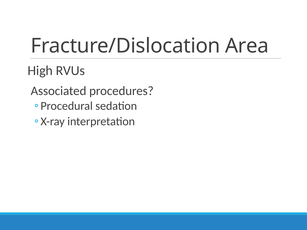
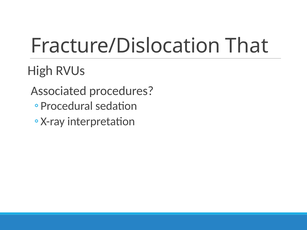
Area: Area -> That (247, 46)
